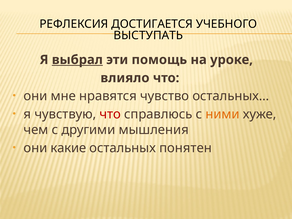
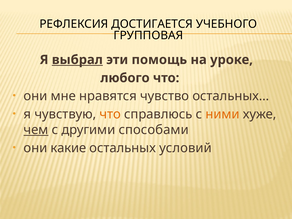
ВЫСТУПАТЬ: ВЫСТУПАТЬ -> ГРУППОВАЯ (148, 35)
влияло: влияло -> любого (125, 78)
что colour: red -> orange (110, 114)
чем underline: none -> present (36, 130)
мышления: мышления -> способами (154, 130)
понятен: понятен -> условий (186, 148)
